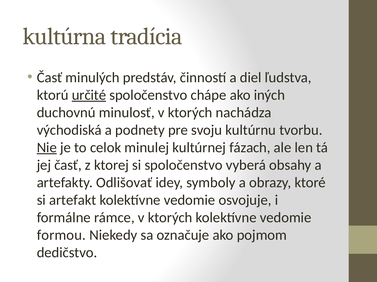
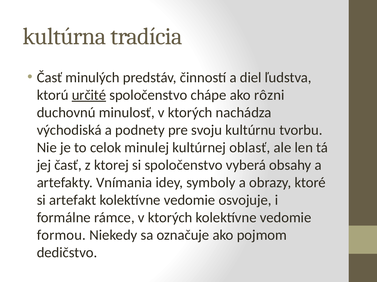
iných: iných -> rôzni (269, 95)
Nie underline: present -> none (47, 148)
fázach: fázach -> oblasť (250, 148)
Odlišovať: Odlišovať -> Vnímania (124, 183)
